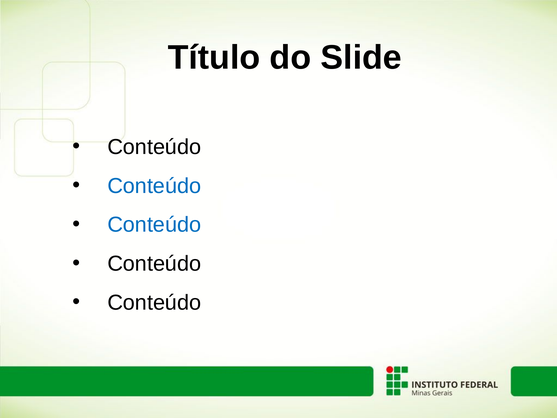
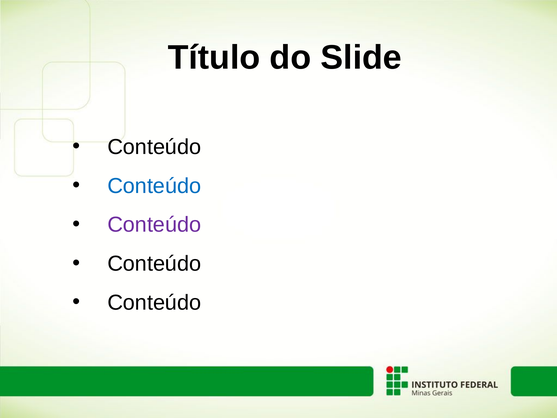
Conteúdo colour: blue -> purple (154, 225)
